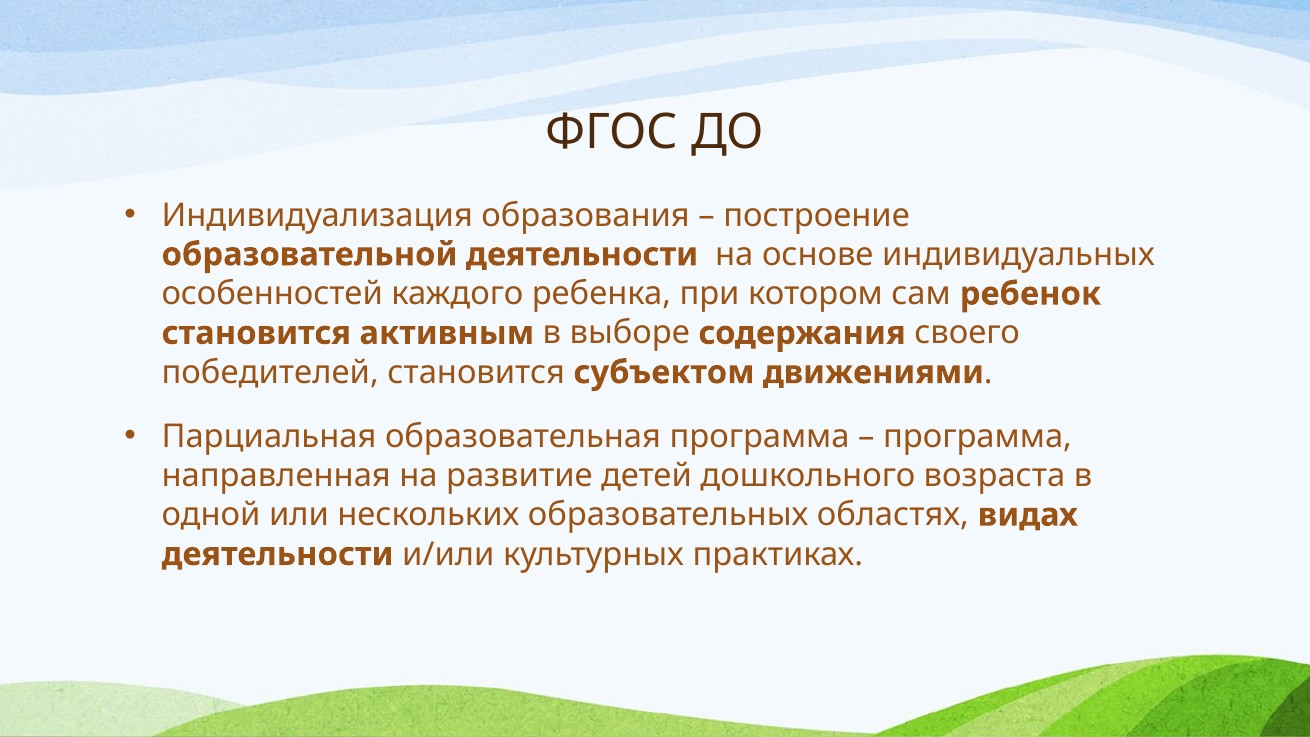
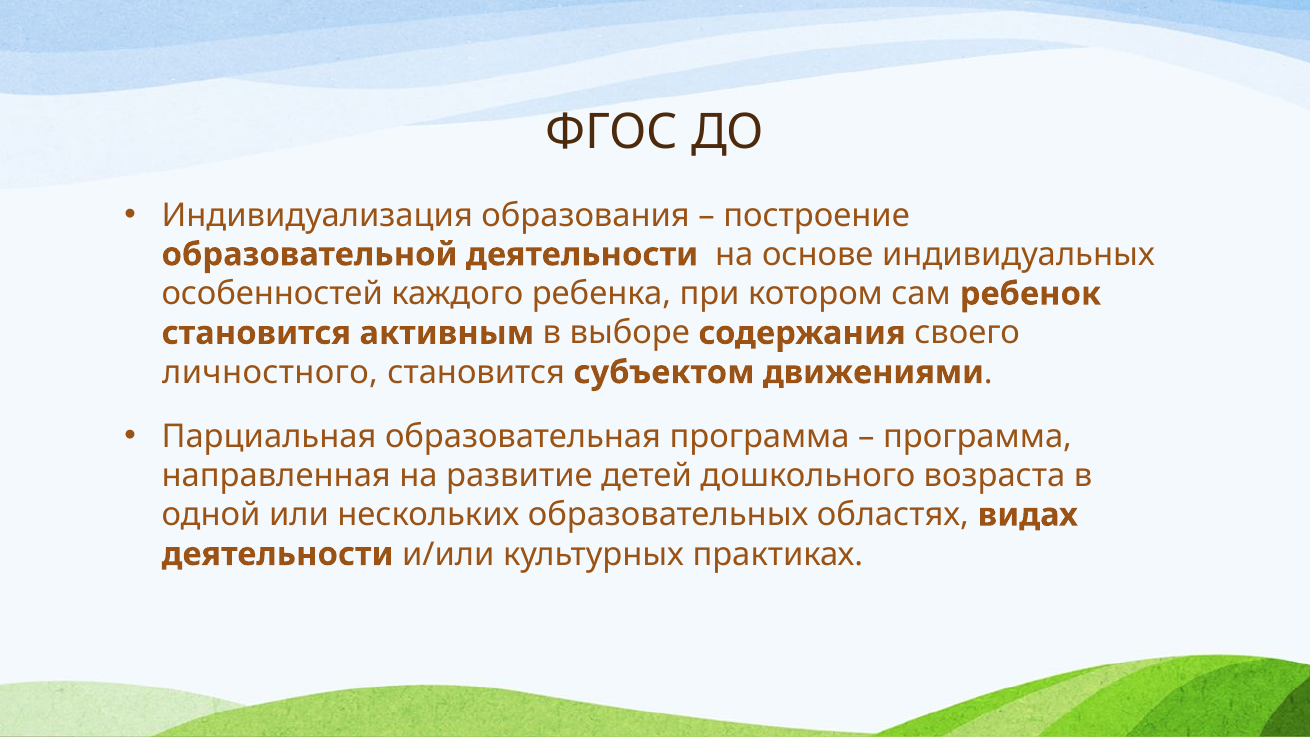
победителей: победителей -> личностного (270, 372)
